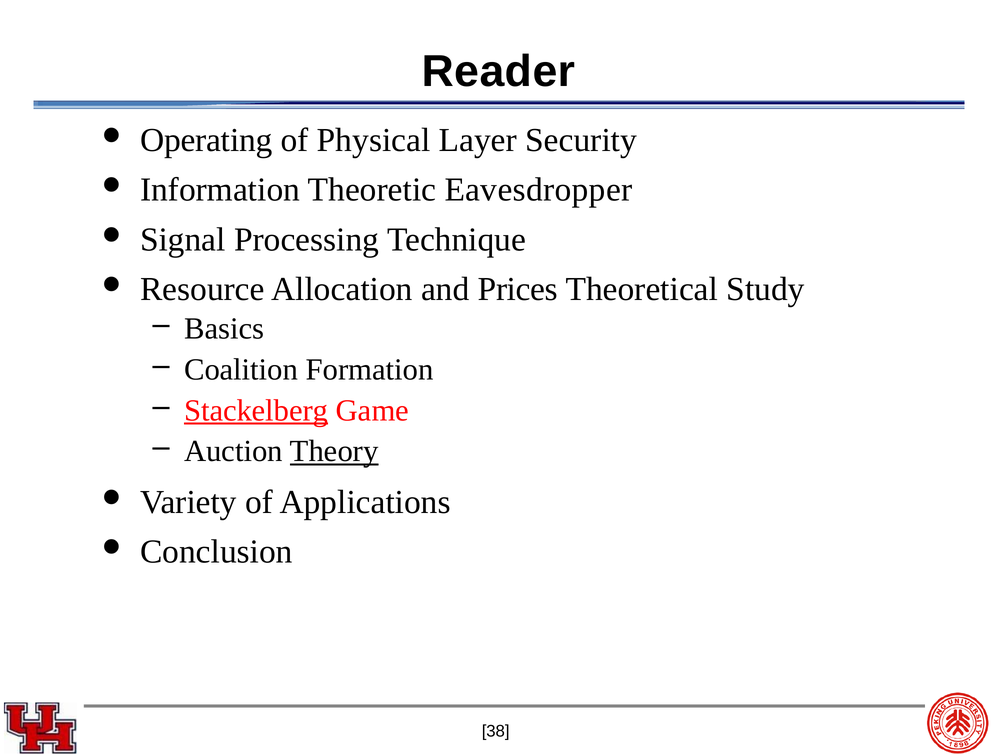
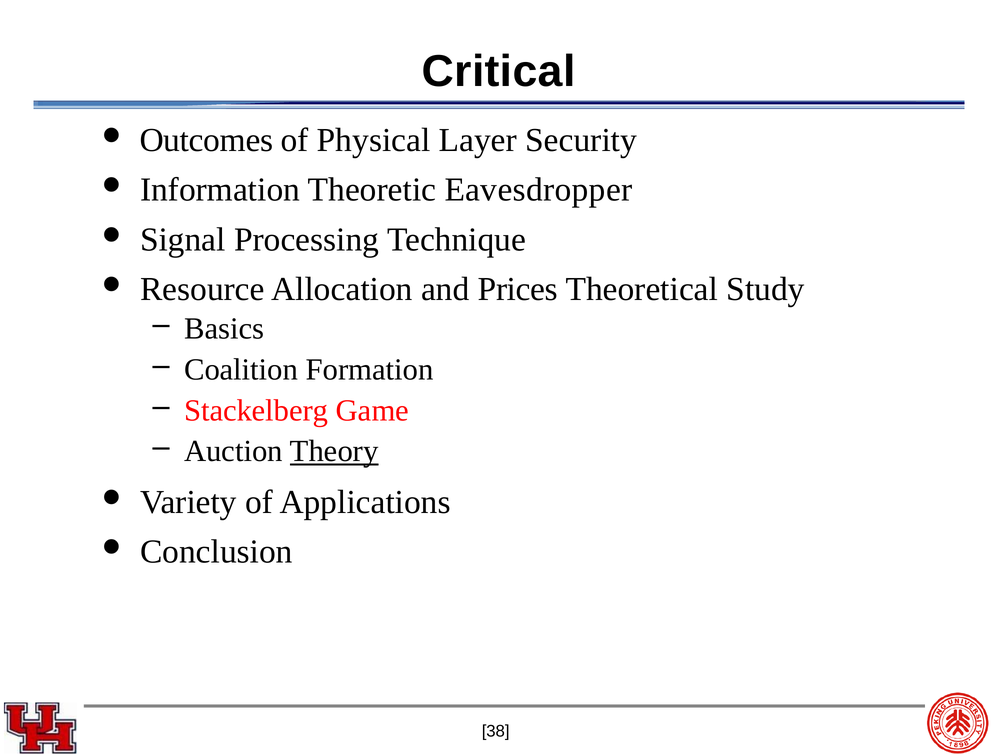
Reader: Reader -> Critical (499, 72)
Operating: Operating -> Outcomes (206, 140)
Stackelberg underline: present -> none (256, 411)
